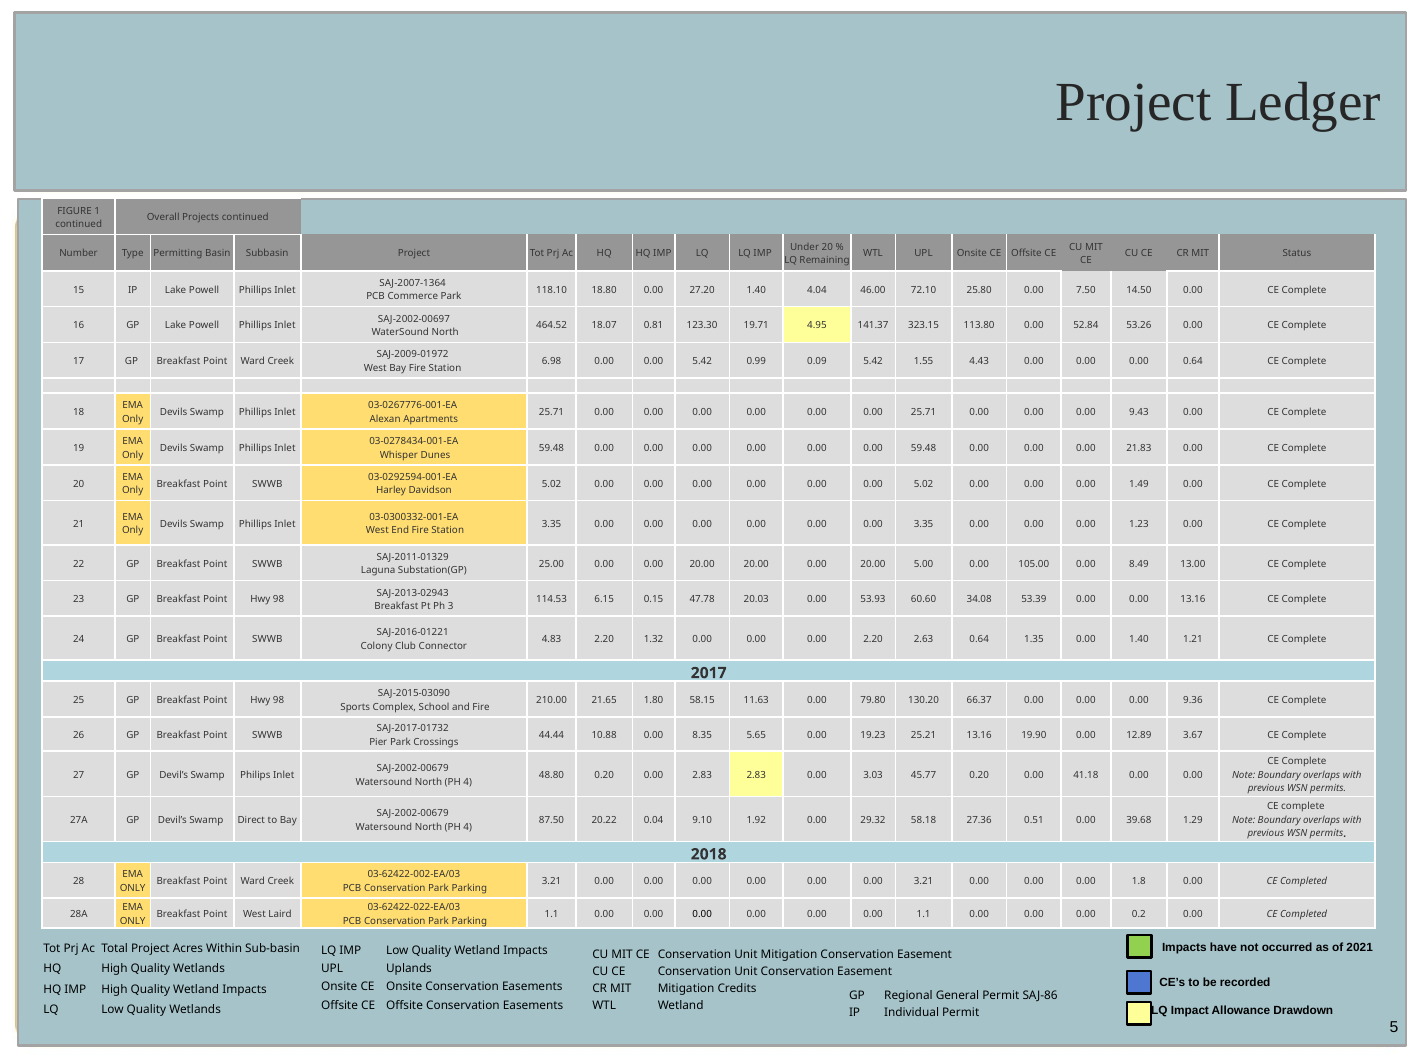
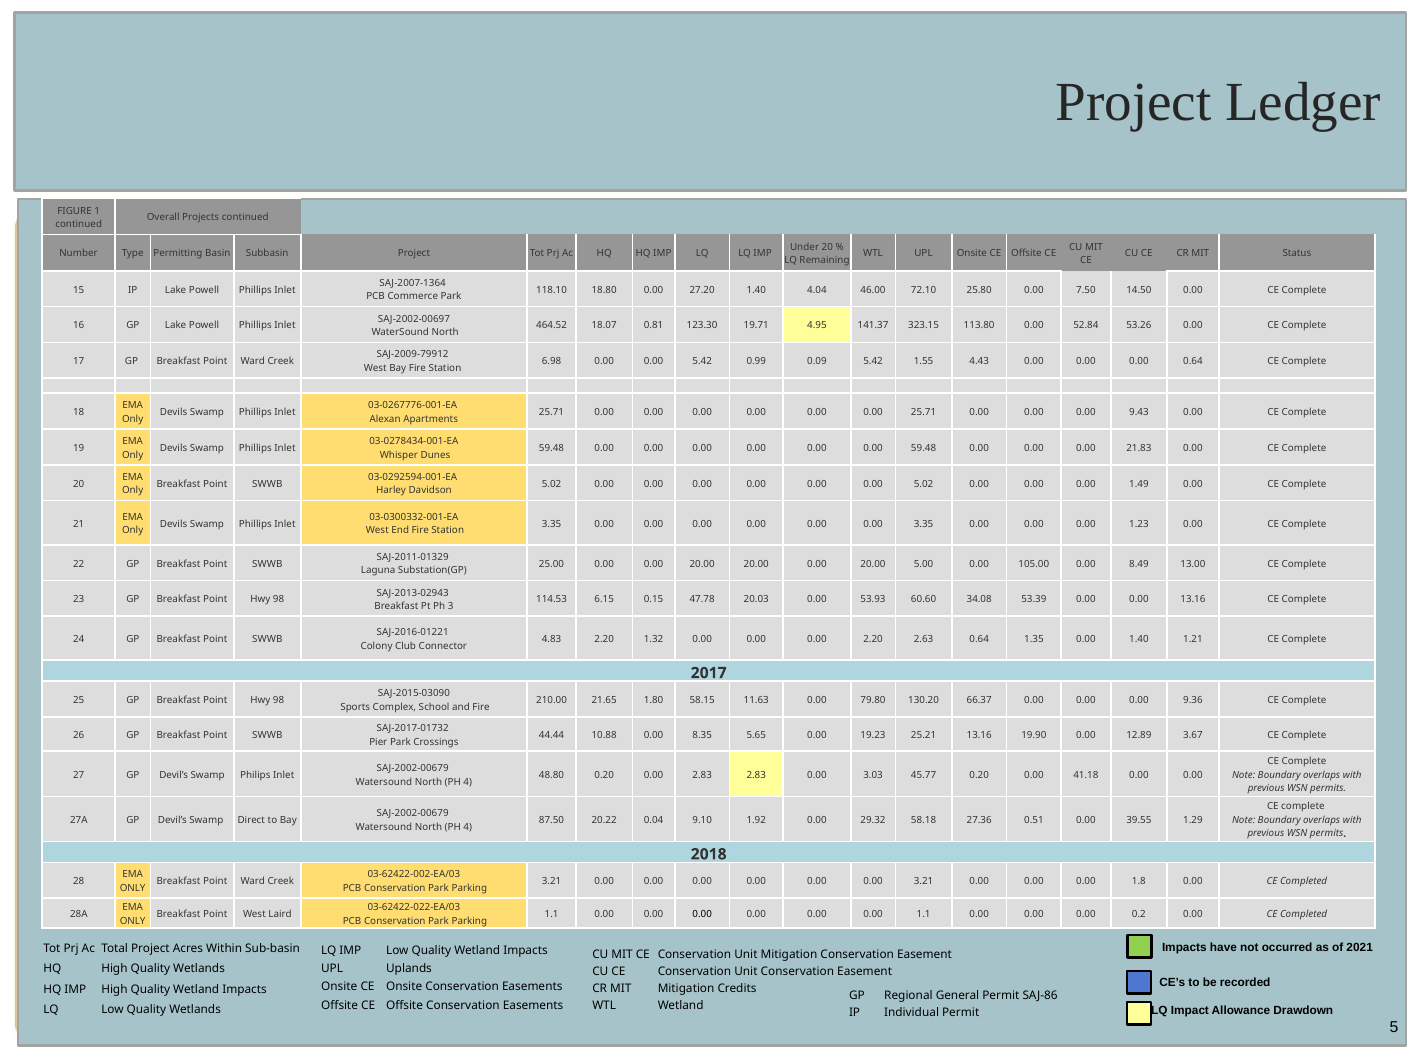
SAJ-2009-01972: SAJ-2009-01972 -> SAJ-2009-79912 (413, 355)
39.68: 39.68 -> 39.55 (1139, 820)
